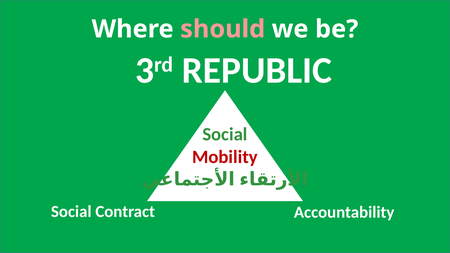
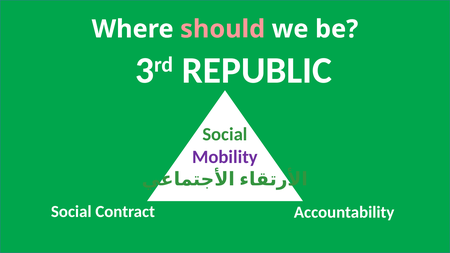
Mobility colour: red -> purple (225, 157)
